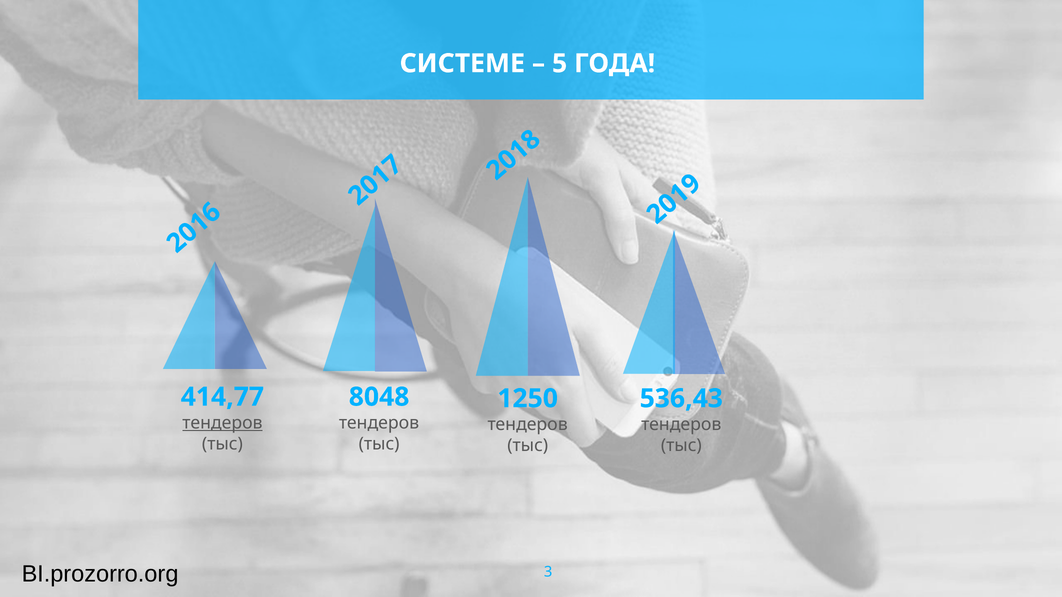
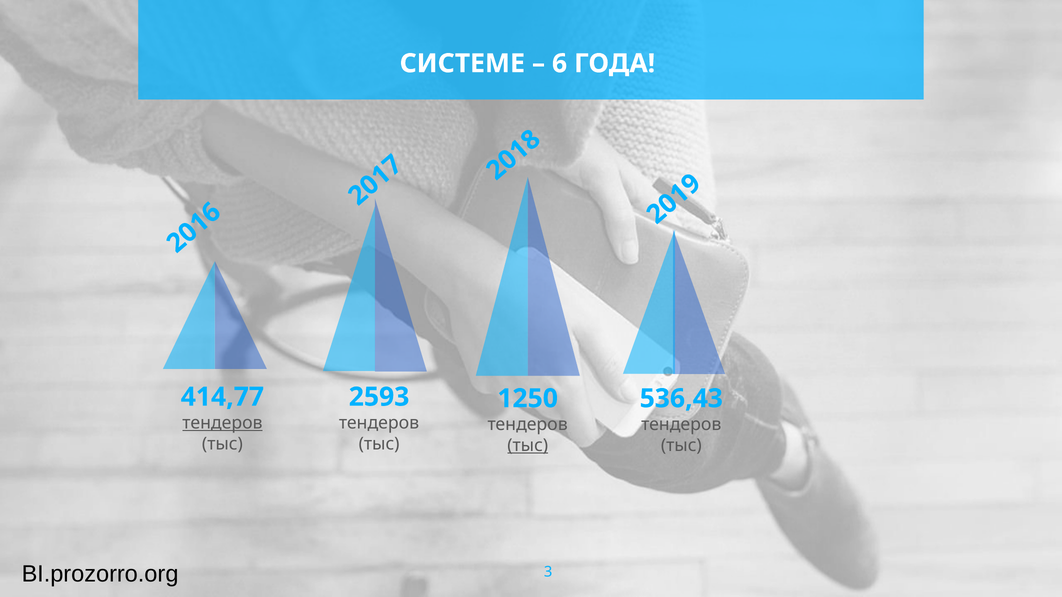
5: 5 -> 6 (560, 64)
8048: 8048 -> 2593 (379, 397)
тыс underline: none -> present (528, 446)
